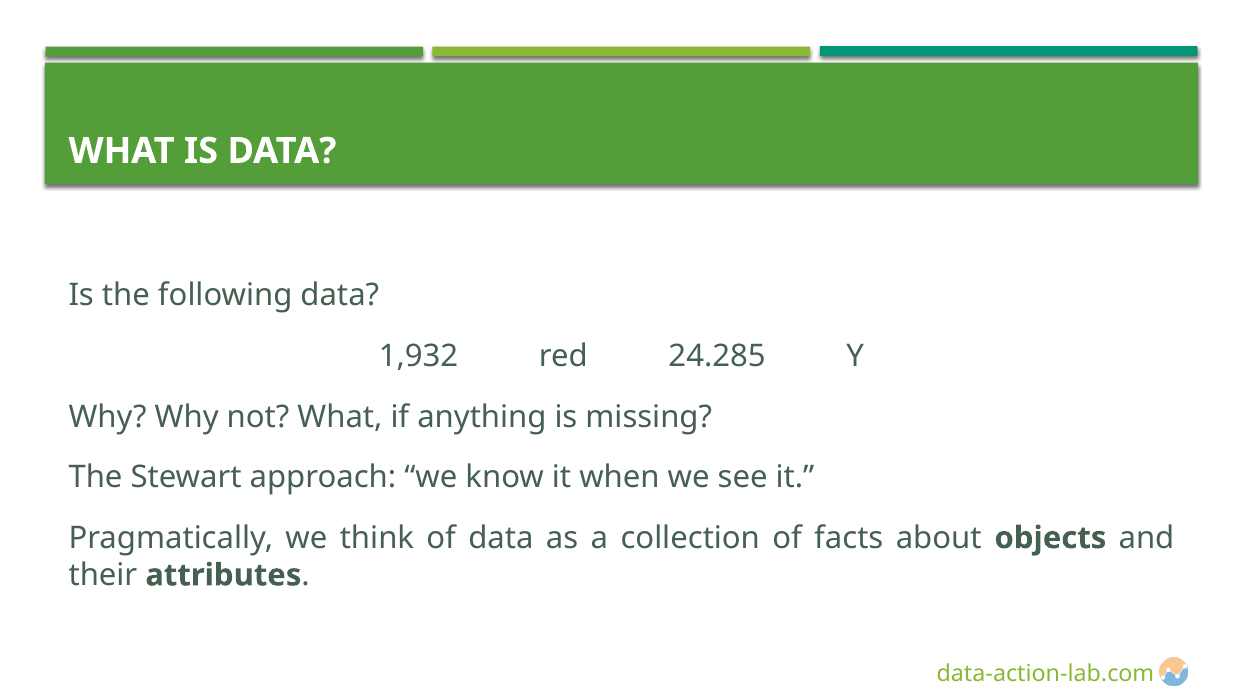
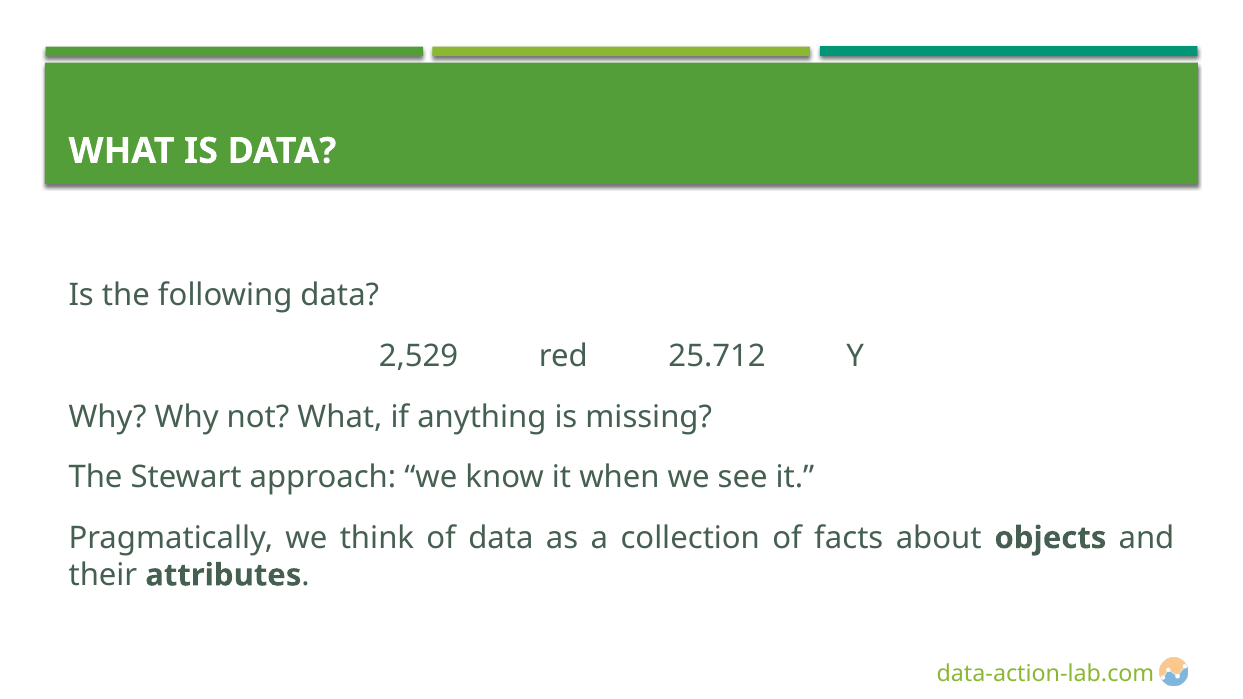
1,932: 1,932 -> 2,529 (418, 356)
24.285: 24.285 -> 25.712 (717, 356)
